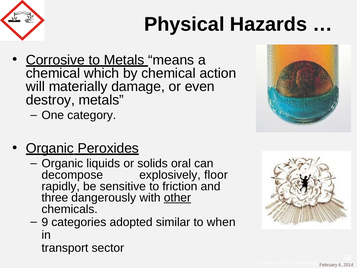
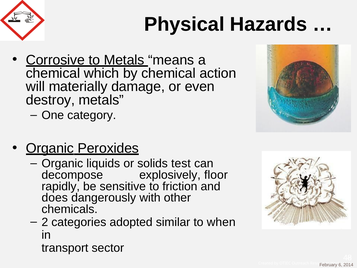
oral: oral -> test (181, 163)
three: three -> does (55, 198)
other underline: present -> none (177, 198)
9: 9 -> 2 (45, 222)
